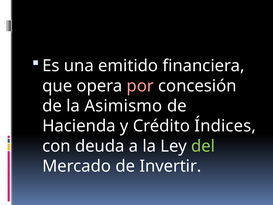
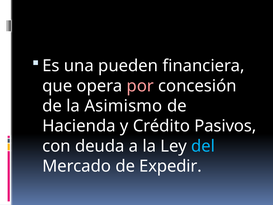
emitido: emitido -> pueden (128, 66)
Índices: Índices -> Pasivos (225, 126)
del colour: light green -> light blue (203, 146)
Invertir: Invertir -> Expedir (170, 166)
